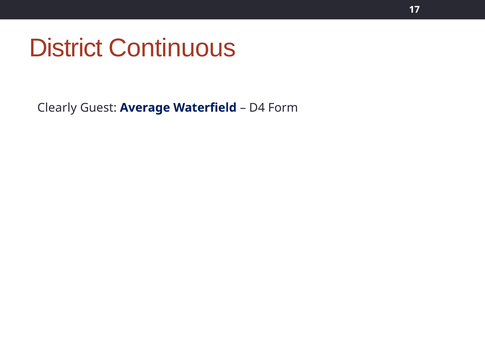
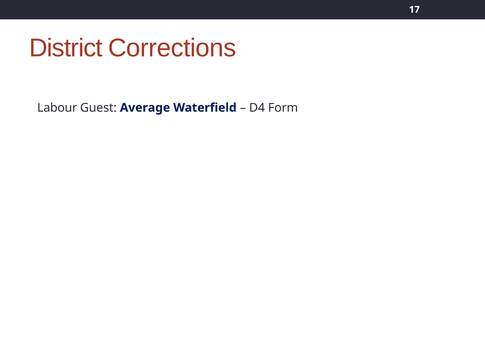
Continuous: Continuous -> Corrections (172, 48)
Clearly: Clearly -> Labour (57, 108)
